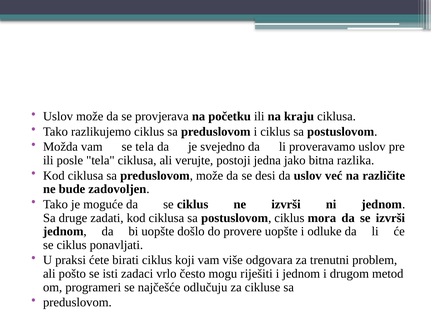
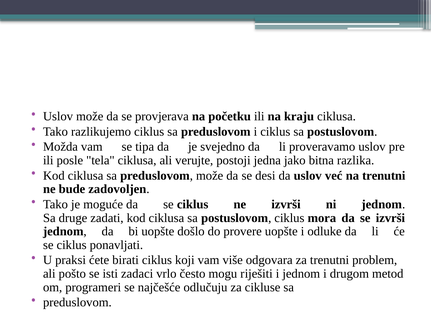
se tela: tela -> tipa (145, 147)
na različite: različite -> trenutni (384, 176)
